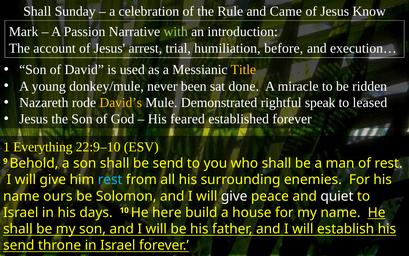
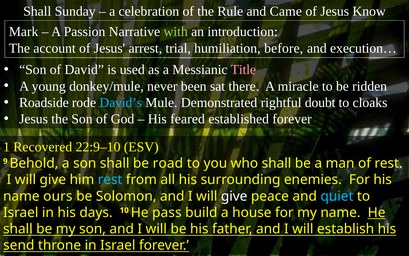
Title colour: yellow -> pink (243, 70)
done: done -> there (244, 86)
Nazareth: Nazareth -> Roadside (44, 102)
David’s colour: yellow -> light blue (121, 102)
speak: speak -> doubt (320, 102)
leased: leased -> cloaks (370, 102)
Everything: Everything -> Recovered (43, 147)
be send: send -> road (168, 163)
quiet colour: white -> light blue (337, 196)
here: here -> pass (167, 212)
